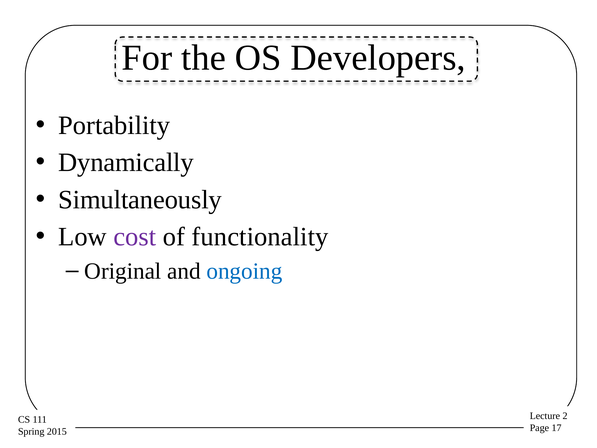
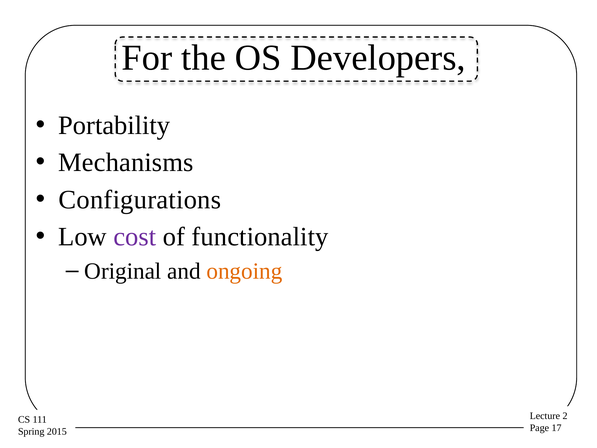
Dynamically: Dynamically -> Mechanisms (126, 162)
Simultaneously: Simultaneously -> Configurations (140, 200)
ongoing colour: blue -> orange (244, 271)
